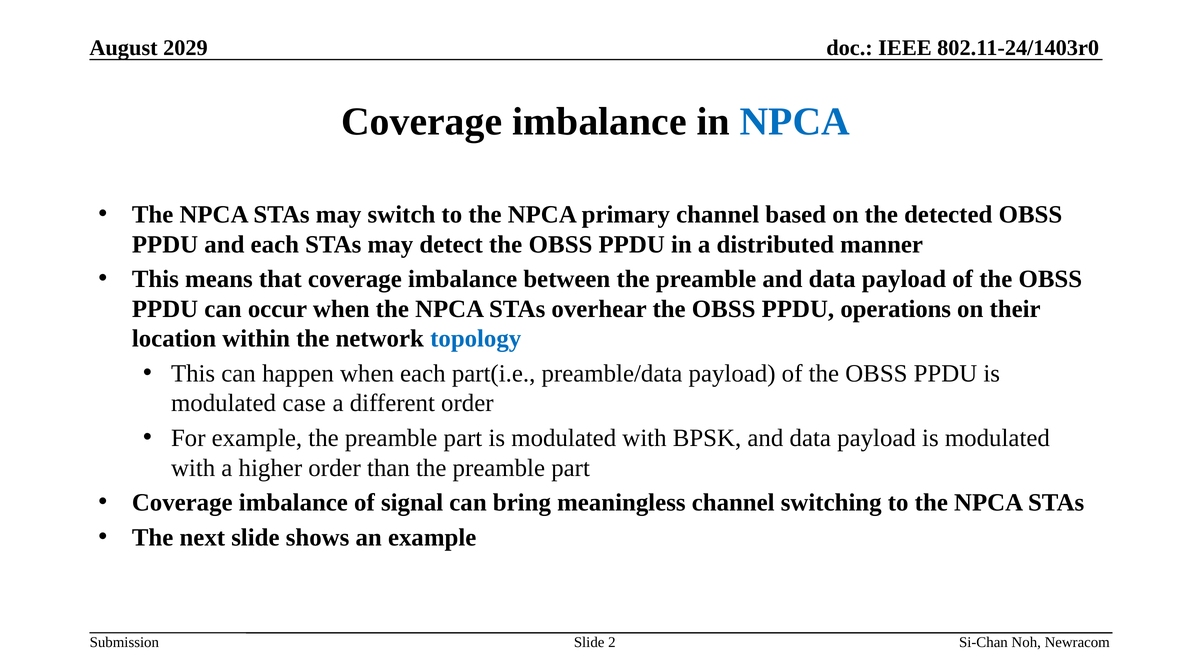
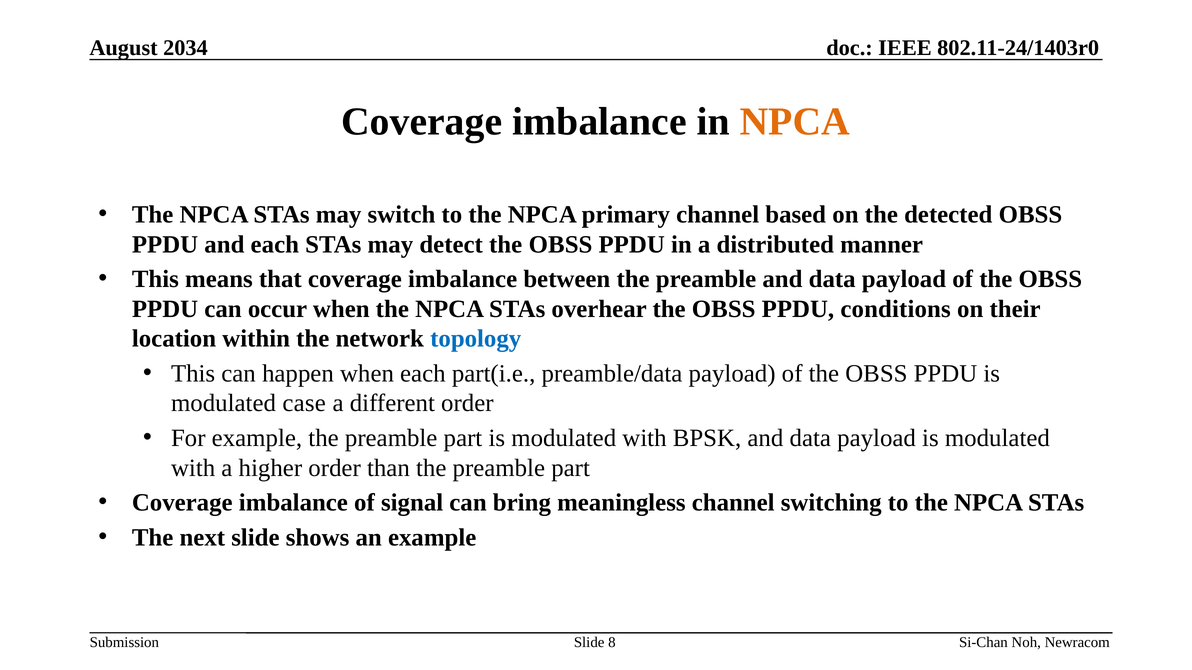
2029: 2029 -> 2034 (185, 48)
NPCA colour: blue -> orange (795, 122)
operations: operations -> conditions (896, 309)
2: 2 -> 8 (612, 643)
